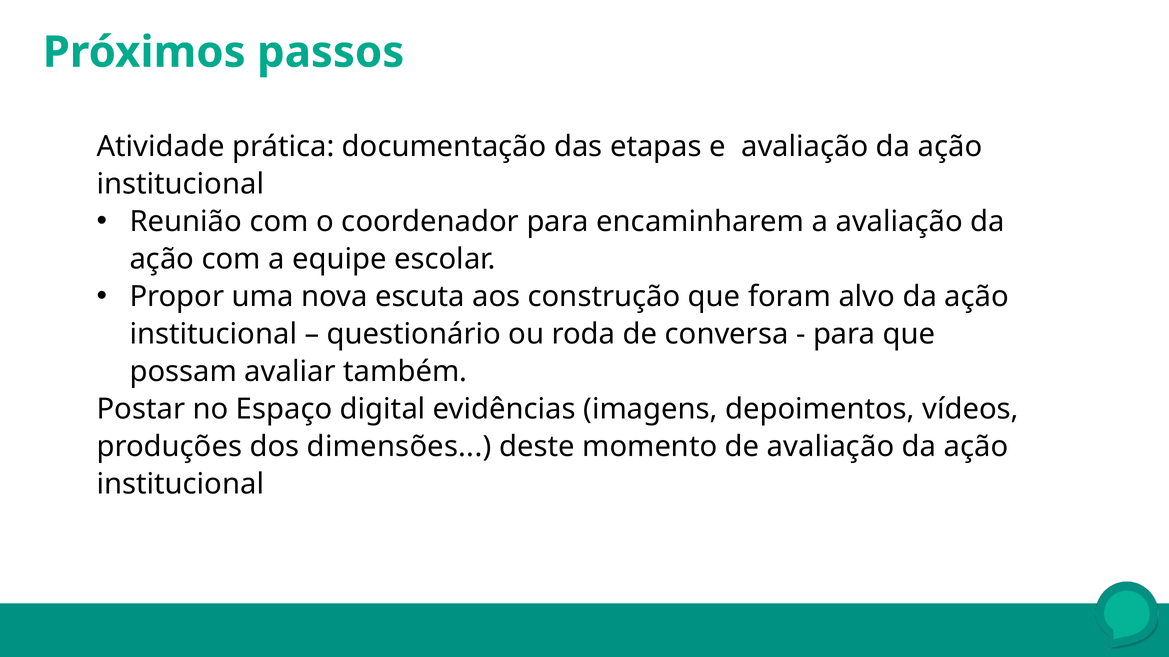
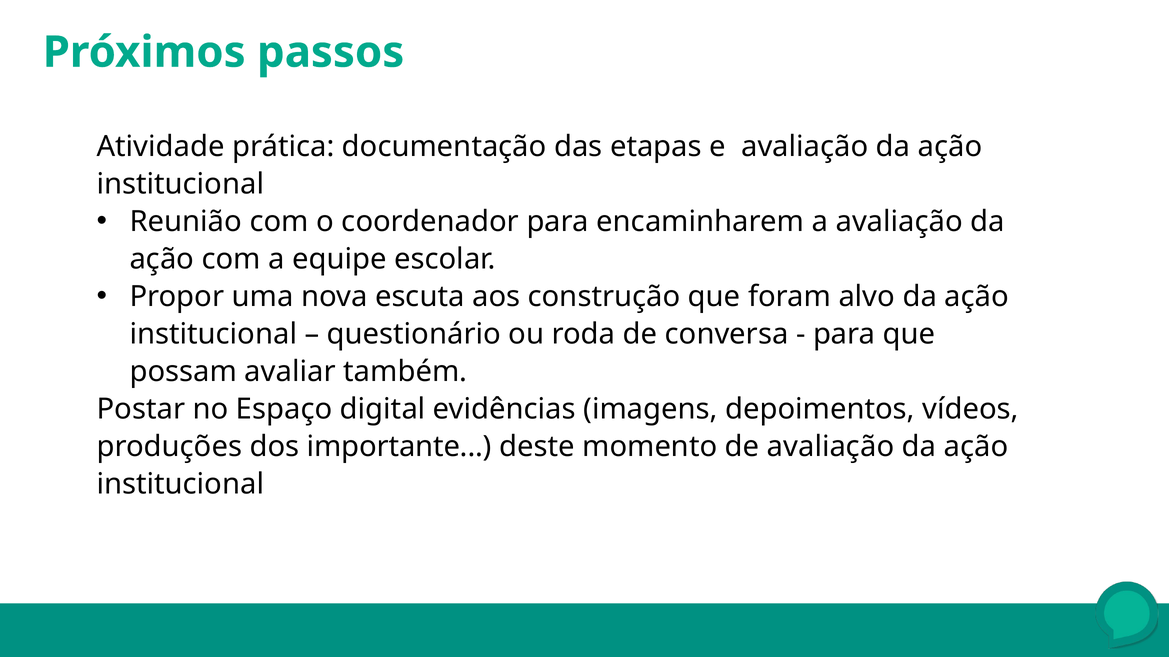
dimensões: dimensões -> importante (399, 447)
